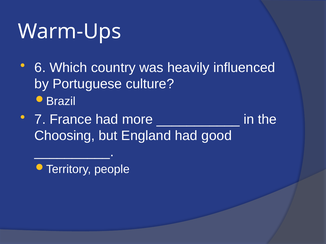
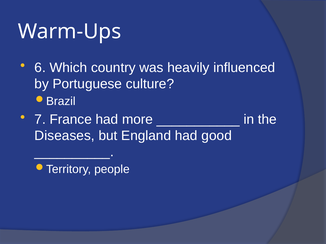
Choosing: Choosing -> Diseases (65, 136)
